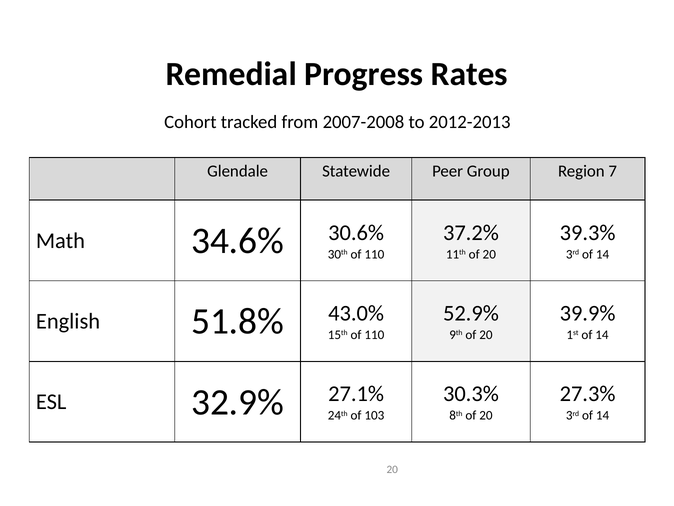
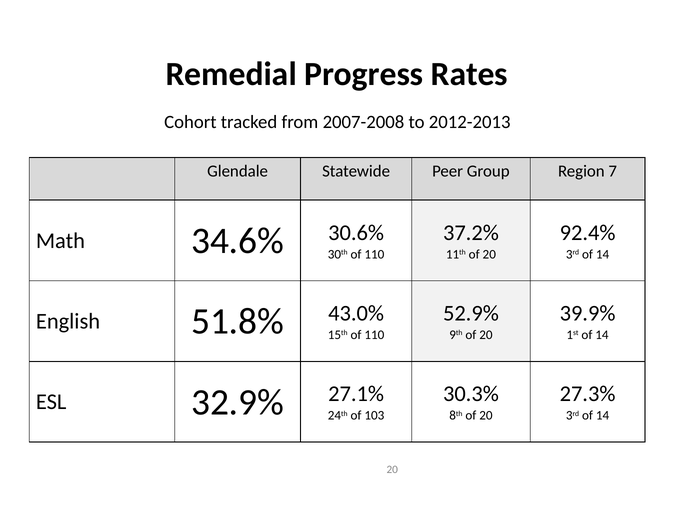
39.3%: 39.3% -> 92.4% (588, 232)
